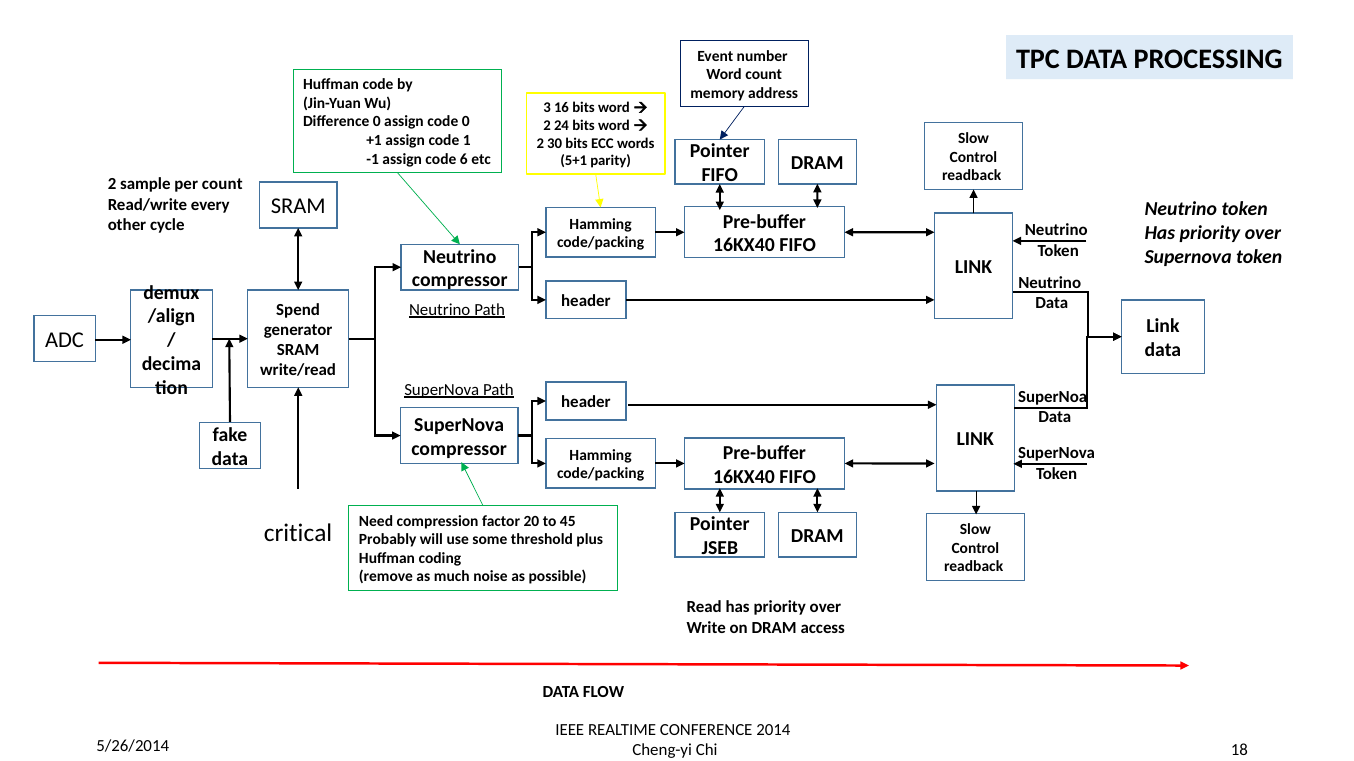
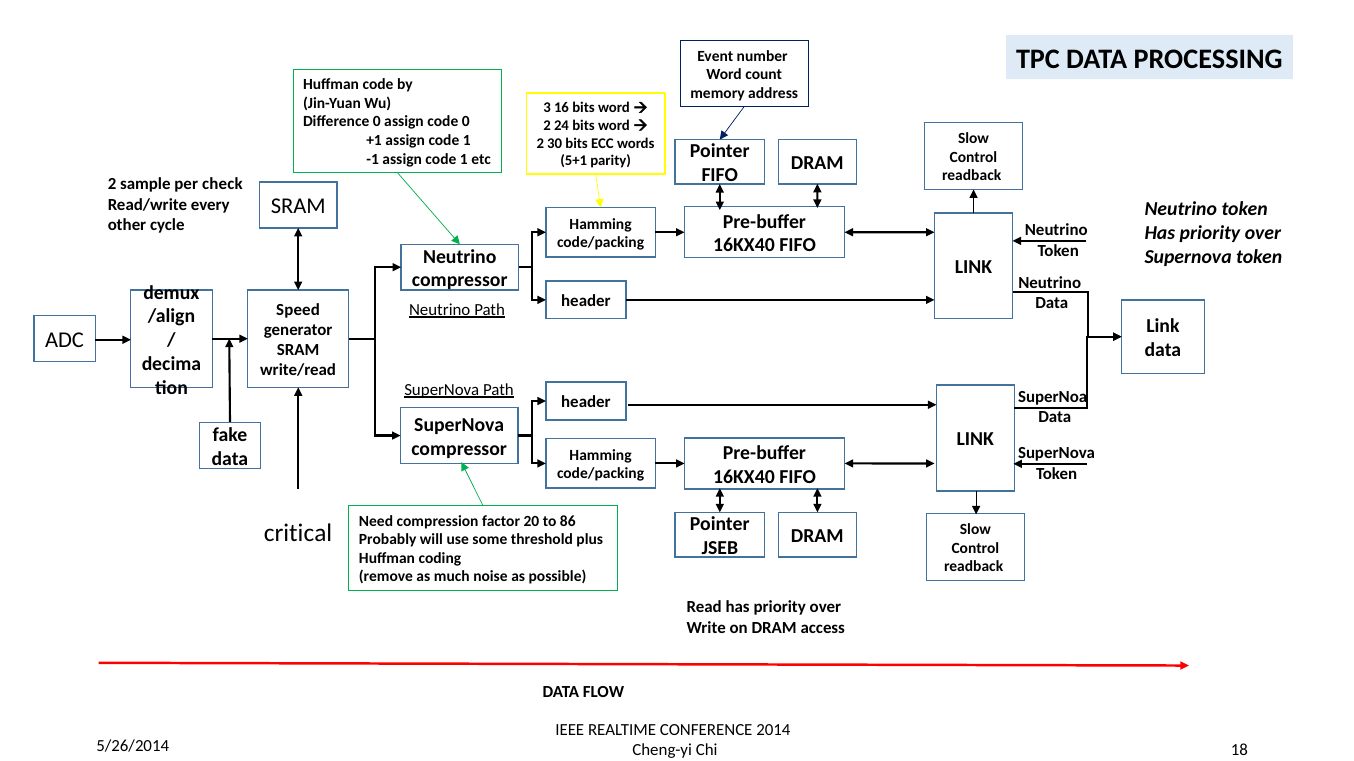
-1 assign code 6: 6 -> 1 (464, 159)
per count: count -> check (222, 184)
Spend: Spend -> Speed (298, 310)
45: 45 -> 86 (568, 521)
